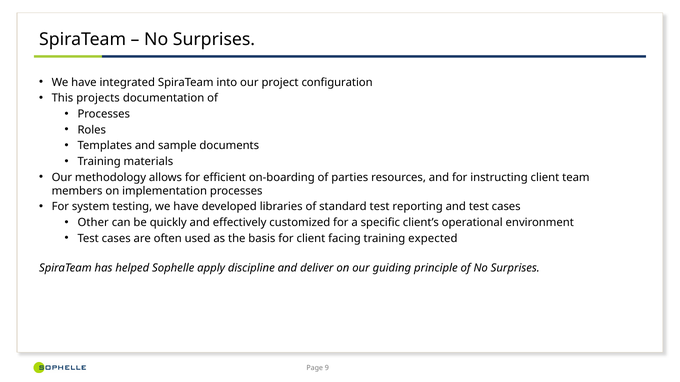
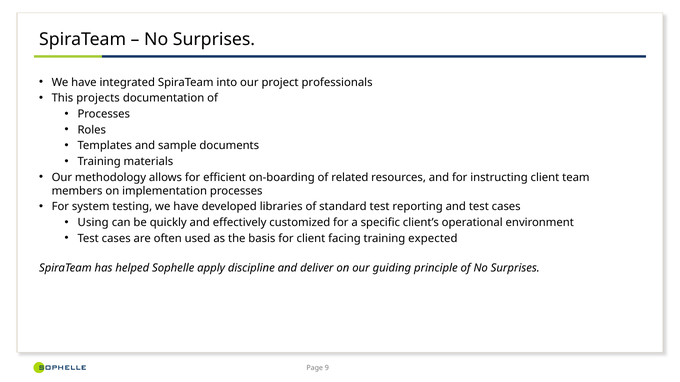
configuration: configuration -> professionals (337, 82)
parties: parties -> related (350, 178)
Other: Other -> Using (93, 223)
